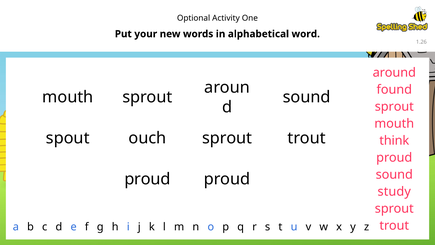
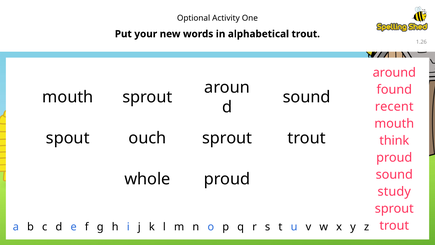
alphabetical word: word -> trout (306, 34)
sprout: sprout -> recent (394, 107)
proud: proud -> whole (147, 179)
